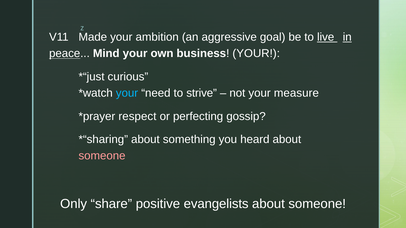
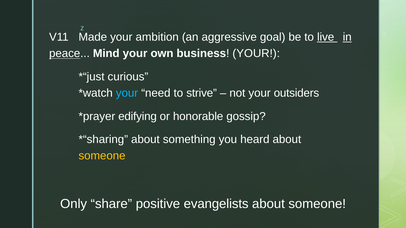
measure: measure -> outsiders (296, 93)
respect: respect -> edifying (138, 116)
perfecting: perfecting -> honorable (198, 116)
someone colour: pink -> yellow (102, 156)
